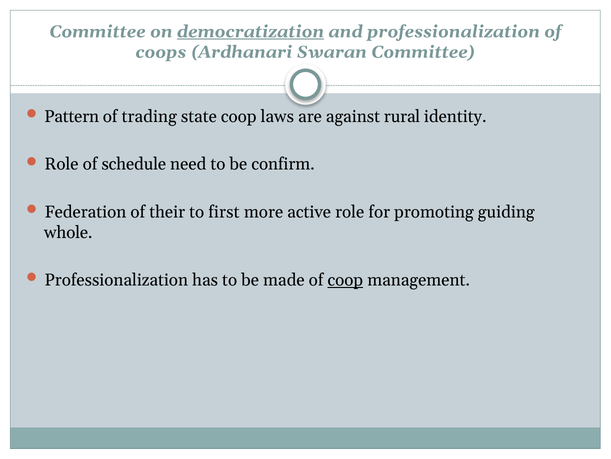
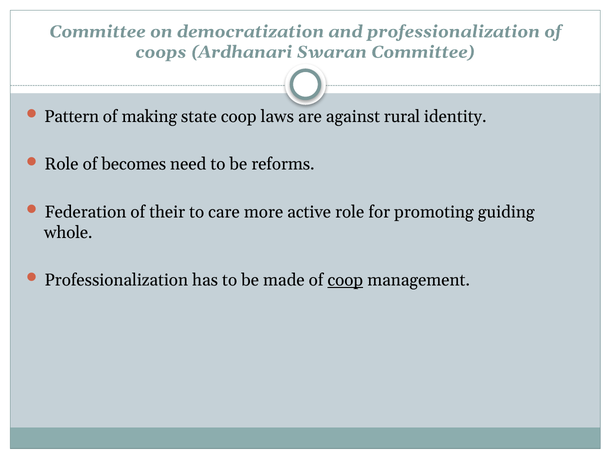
democratization underline: present -> none (251, 32)
trading: trading -> making (149, 116)
schedule: schedule -> becomes (134, 164)
confirm: confirm -> reforms (283, 164)
first: first -> care (224, 212)
